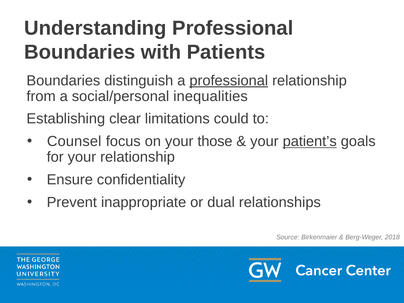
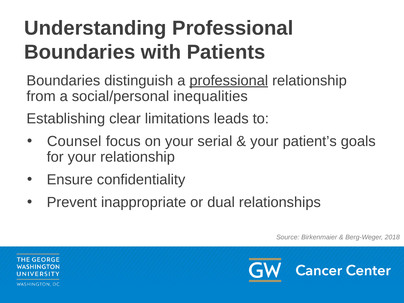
could: could -> leads (231, 119)
those: those -> serial (215, 141)
patient’s underline: present -> none (310, 141)
